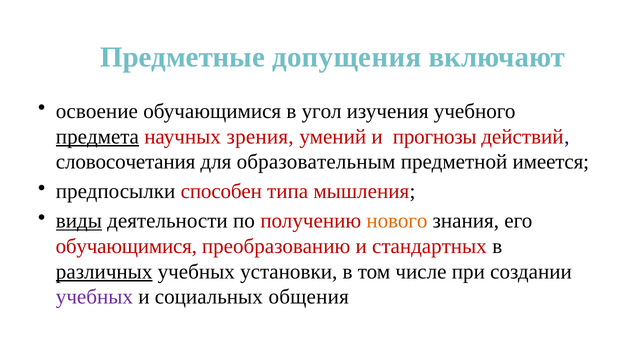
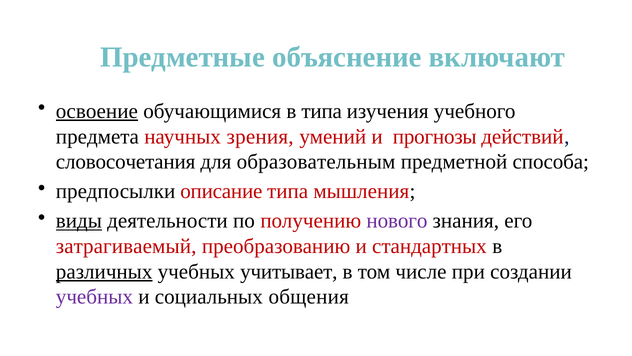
допущения: допущения -> объяснение (347, 57)
освоение underline: none -> present (97, 111)
в угол: угол -> типа (322, 111)
предмета underline: present -> none (97, 136)
имеется: имеется -> способа (551, 162)
способен: способен -> описание (221, 191)
нового colour: orange -> purple (397, 221)
обучающимися: обучающимися -> затрагиваемый (126, 246)
установки: установки -> учитывает (289, 271)
